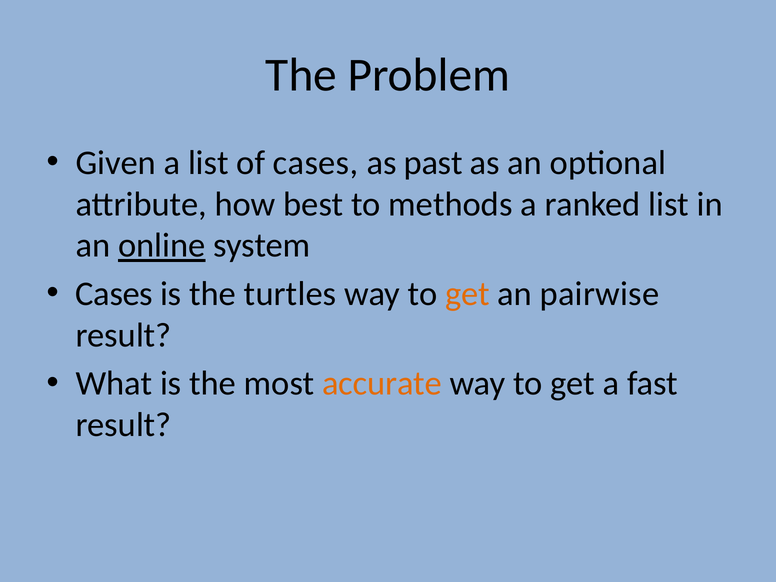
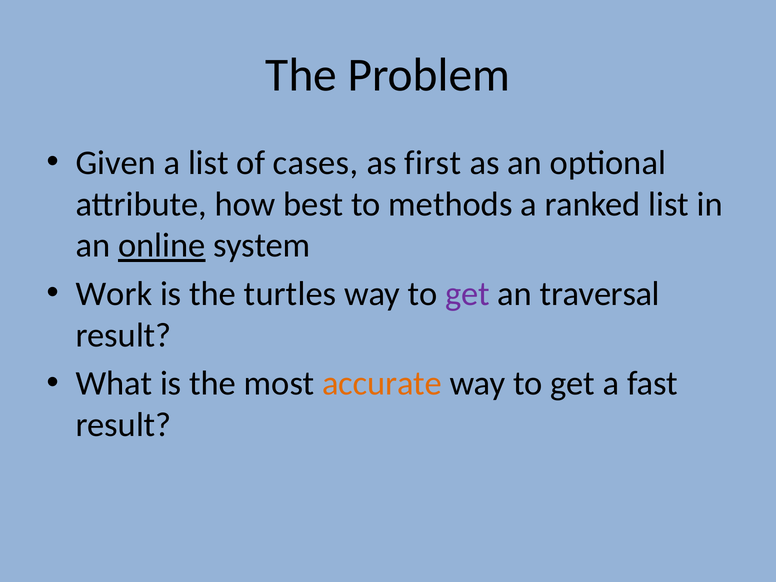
past: past -> first (433, 163)
Cases: Cases -> Work (114, 294)
get colour: orange -> purple (467, 294)
pairwise: pairwise -> traversal (600, 294)
